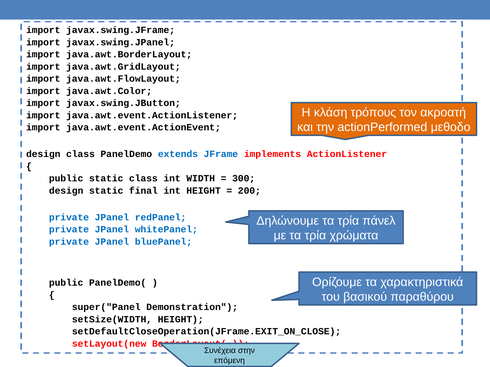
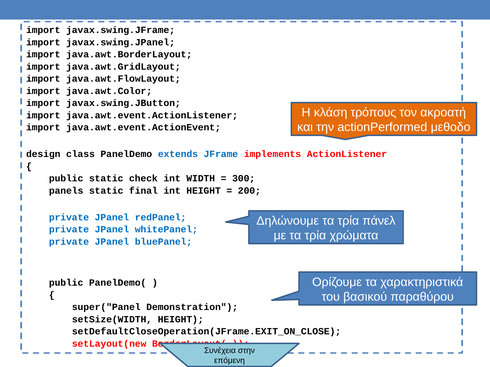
static class: class -> check (143, 179)
design: design -> panels (66, 191)
